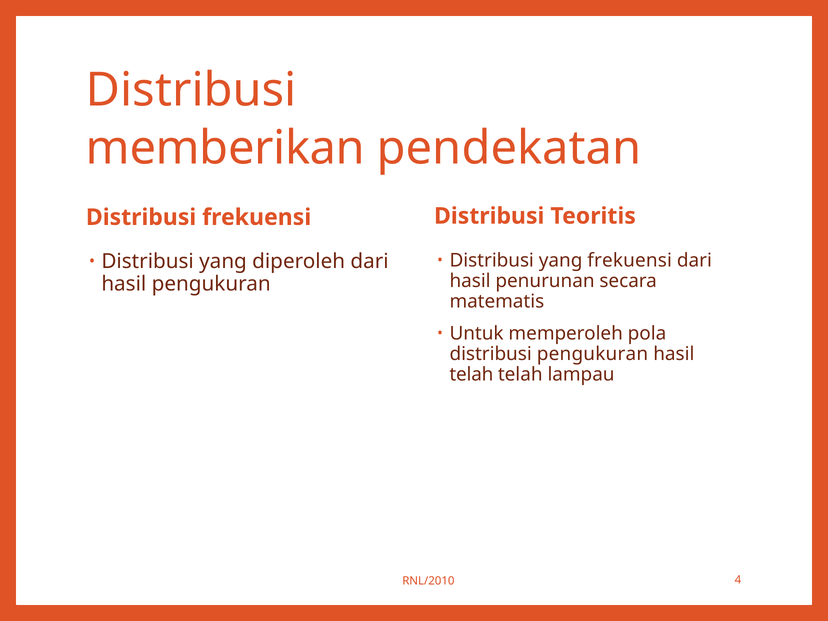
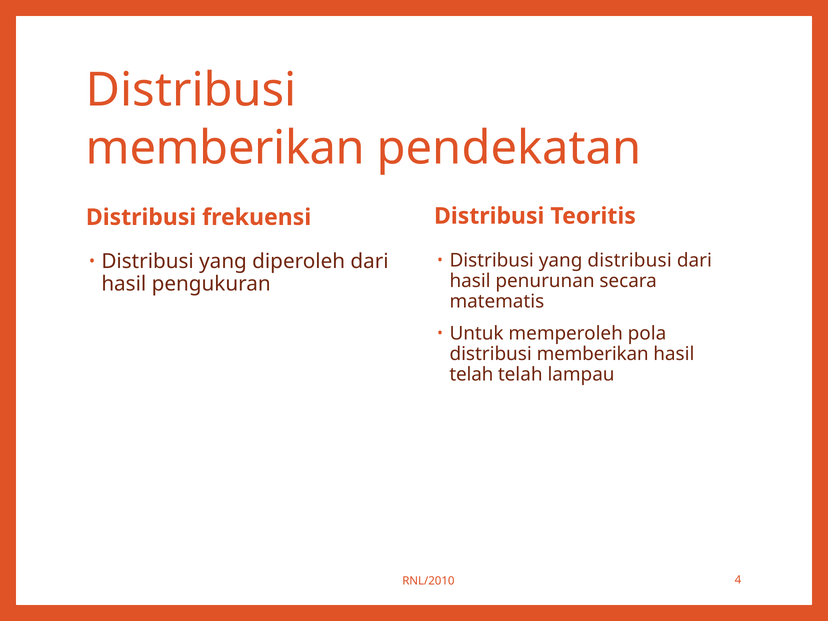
yang frekuensi: frekuensi -> distribusi (630, 261)
pengukuran: pengukuran -> memberikan (593, 354)
